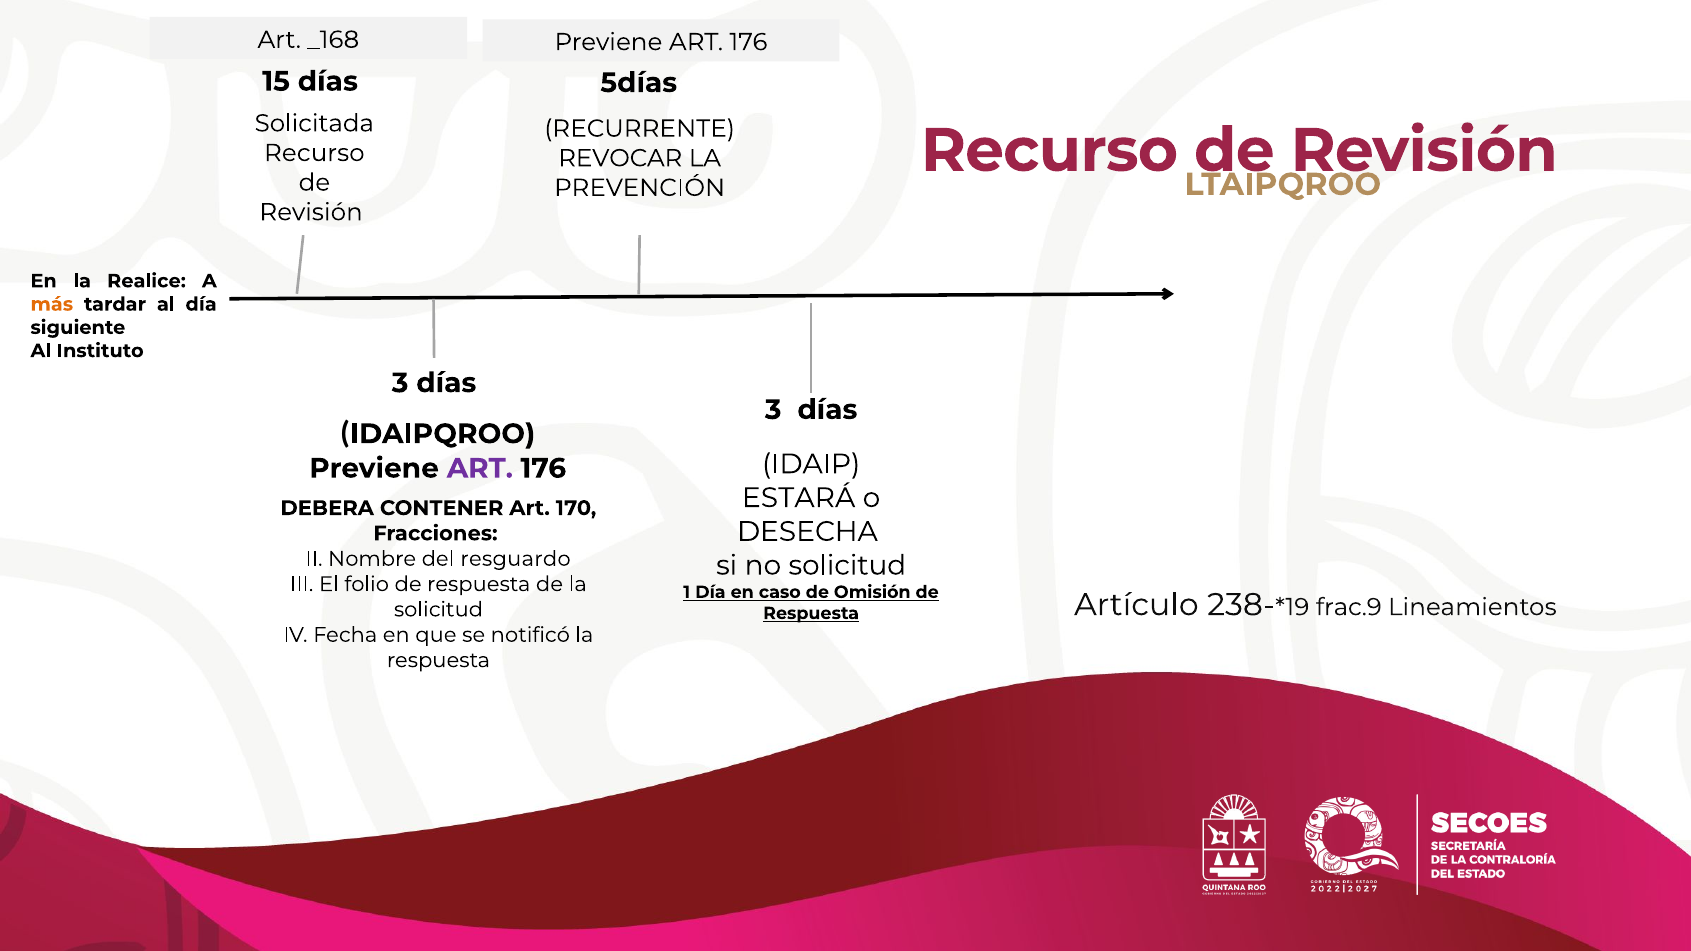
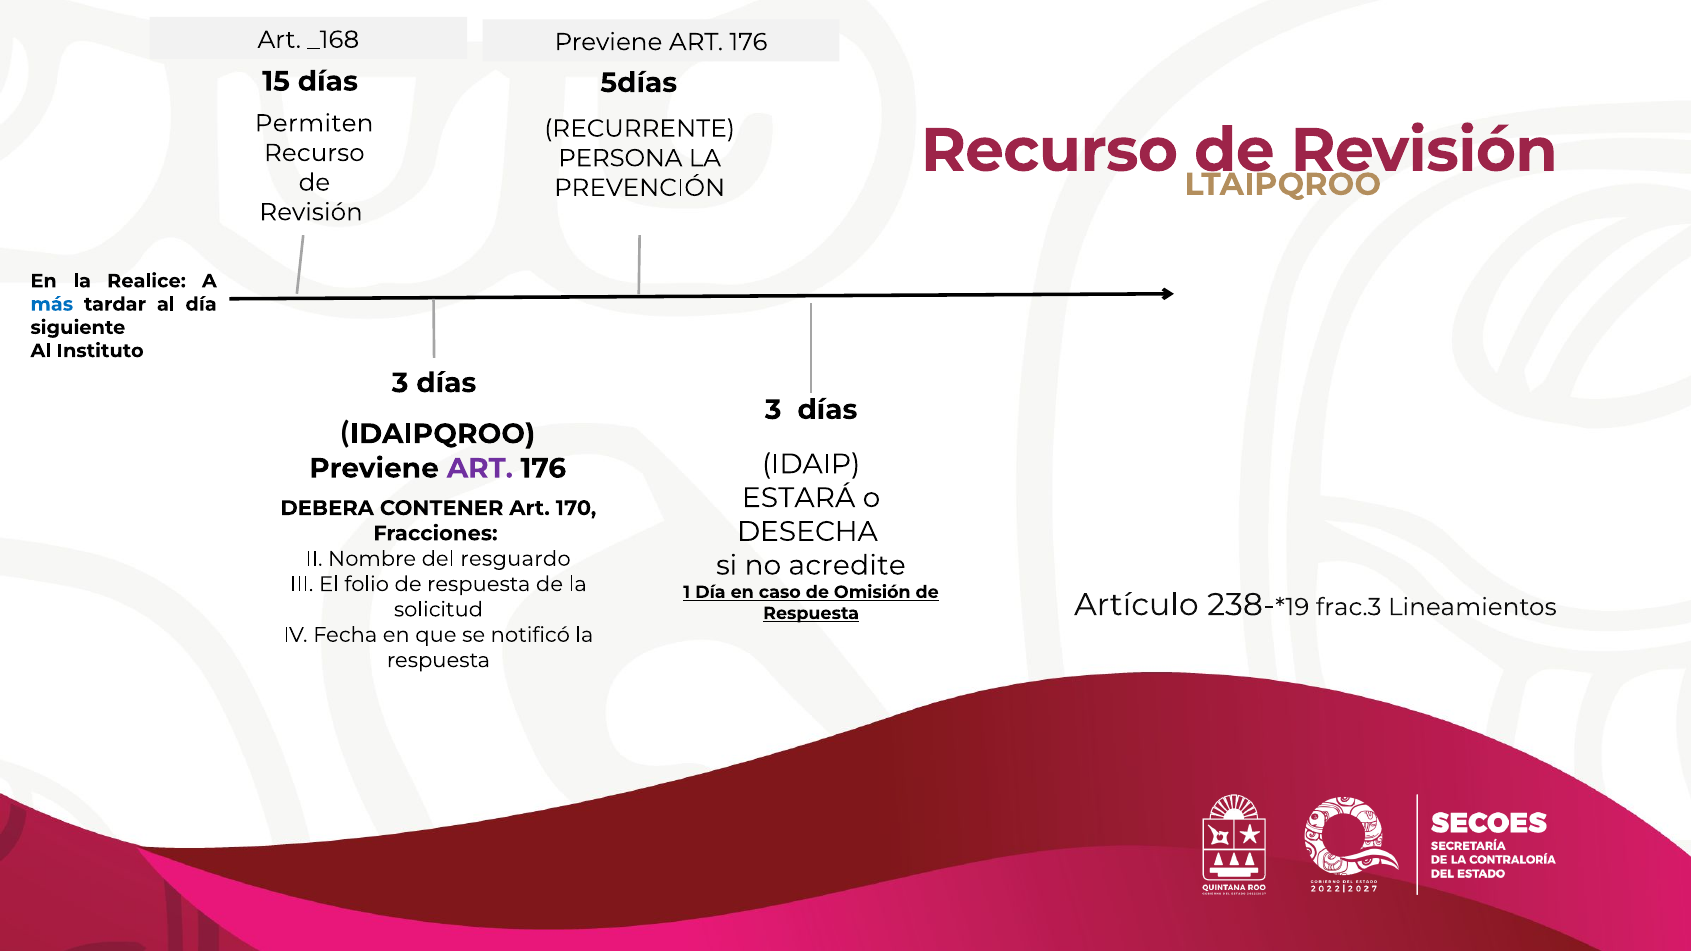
Solicitada: Solicitada -> Permiten (314, 123)
REVOCAR: REVOCAR -> PERSONA (620, 158)
más colour: orange -> blue (52, 304)
no solicitud: solicitud -> acredite (847, 565)
frac.9: frac.9 -> frac.3 (1349, 607)
